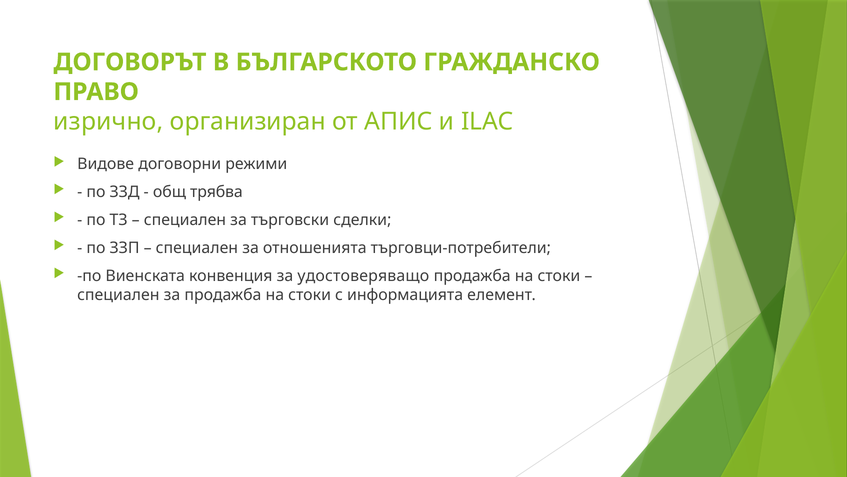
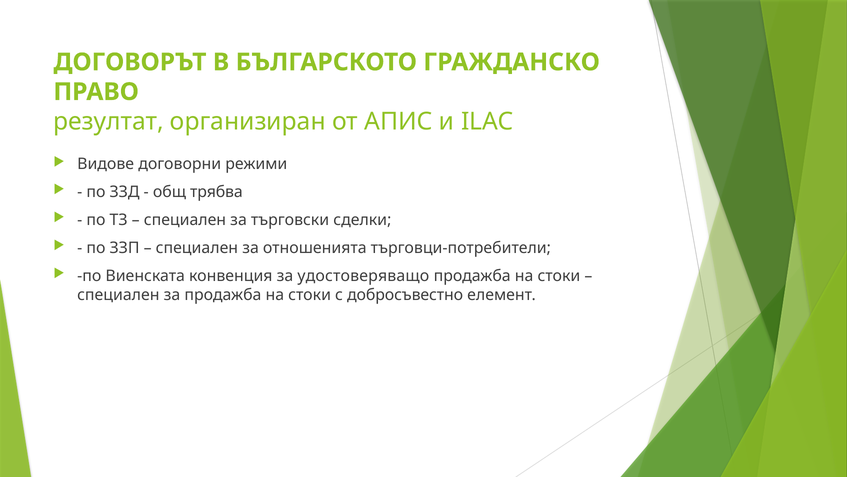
изрично: изрично -> резултат (109, 121)
информацията: информацията -> добросъвестно (405, 295)
